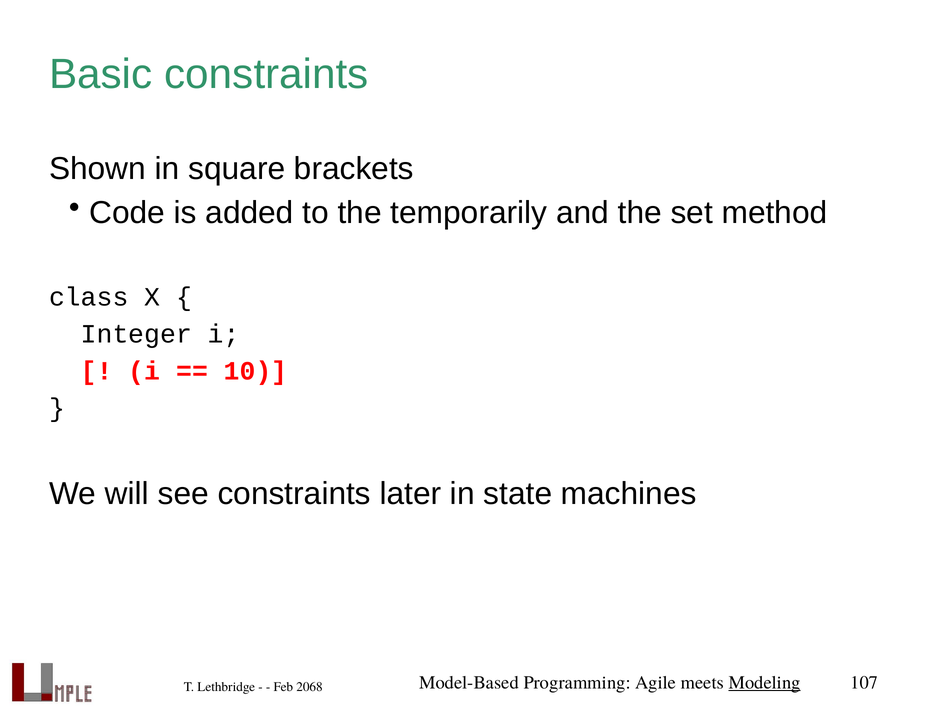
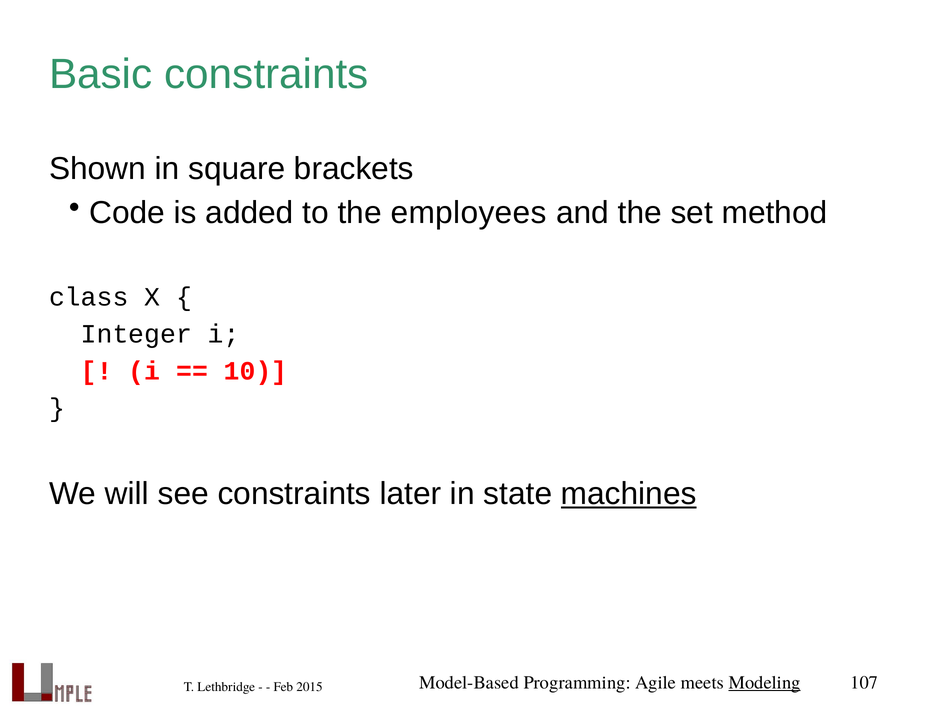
temporarily: temporarily -> employees (469, 213)
machines underline: none -> present (629, 494)
2068: 2068 -> 2015 (309, 687)
